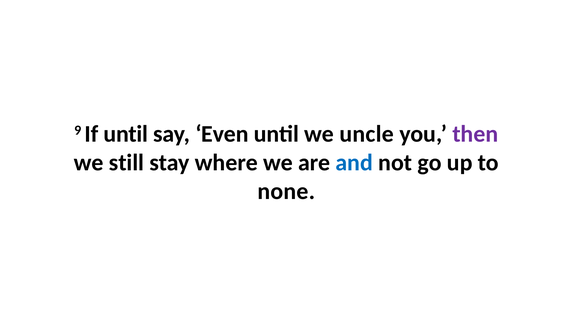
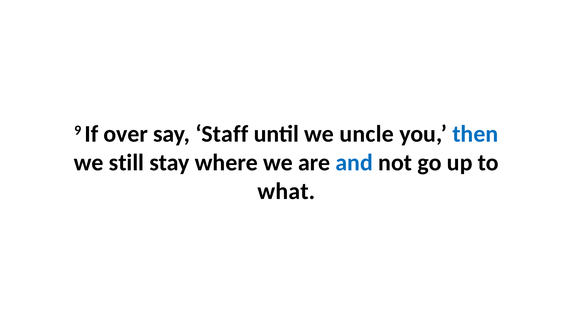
If until: until -> over (126, 134)
Even: Even -> Staff (222, 134)
then colour: purple -> blue (475, 134)
none: none -> what (286, 191)
